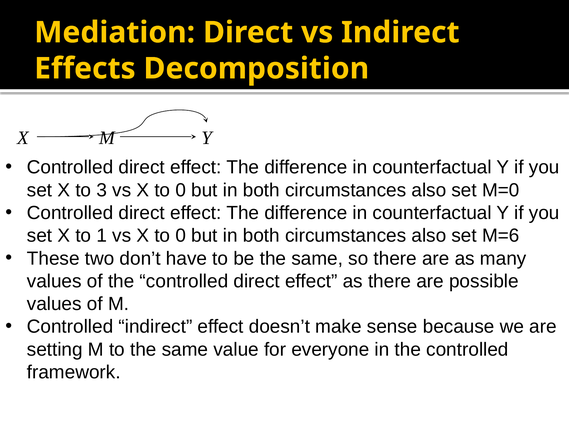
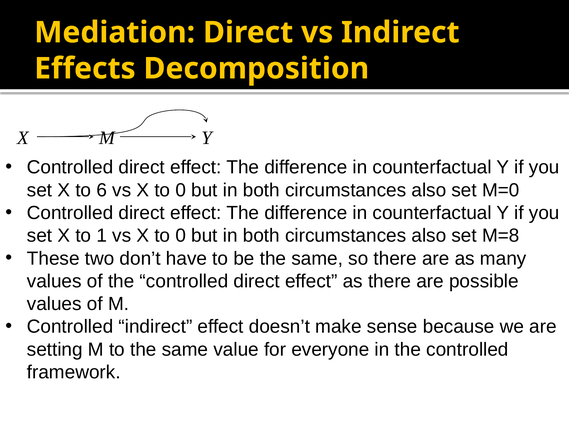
3: 3 -> 6 (102, 190)
M=6: M=6 -> M=8 (501, 235)
